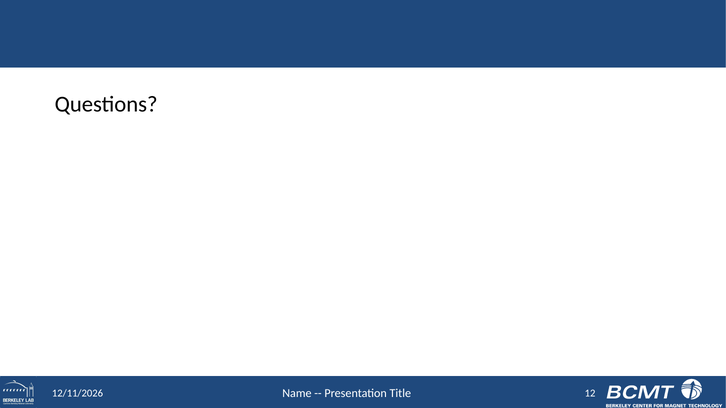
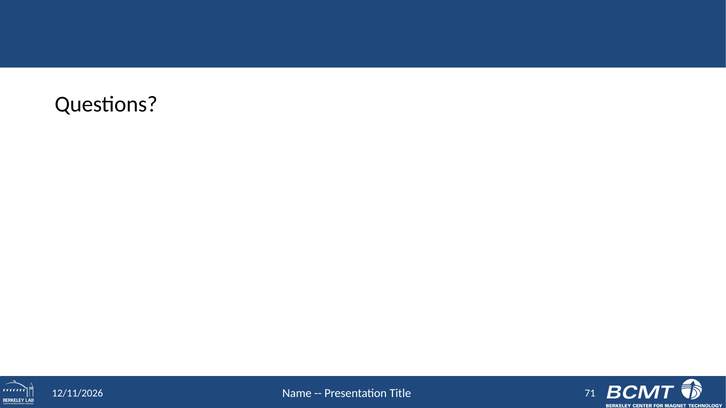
12: 12 -> 71 (590, 393)
